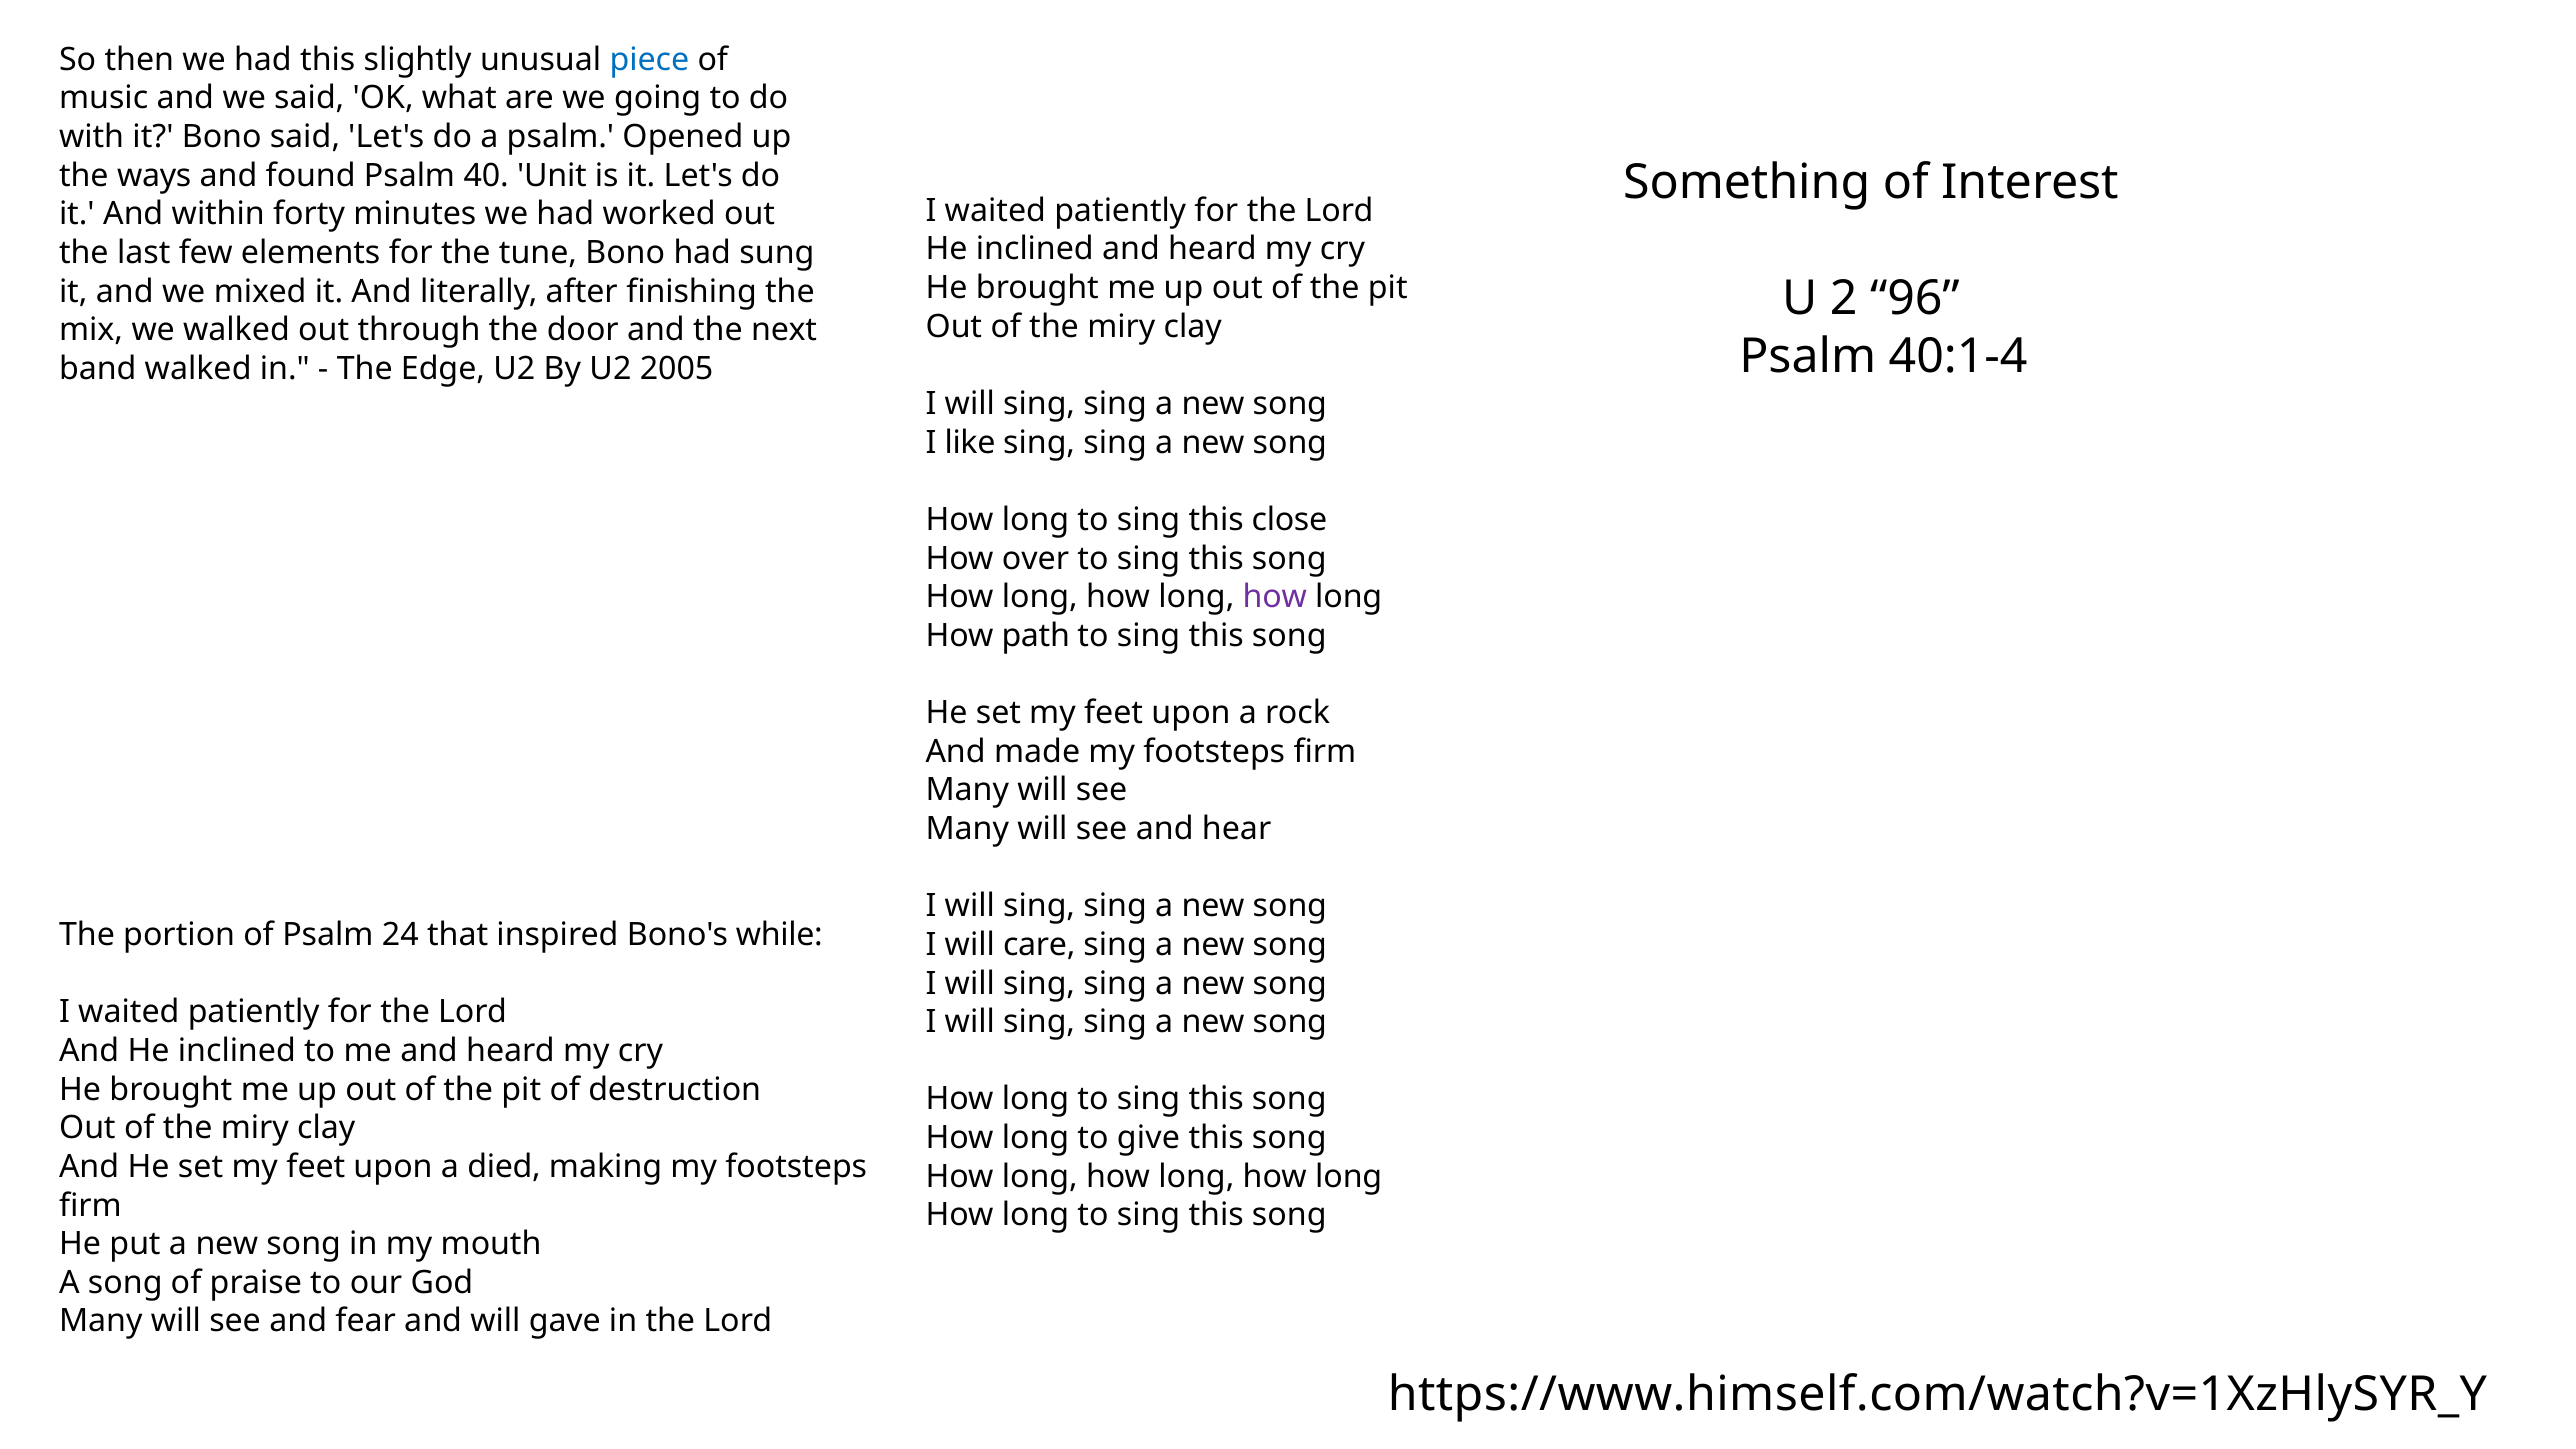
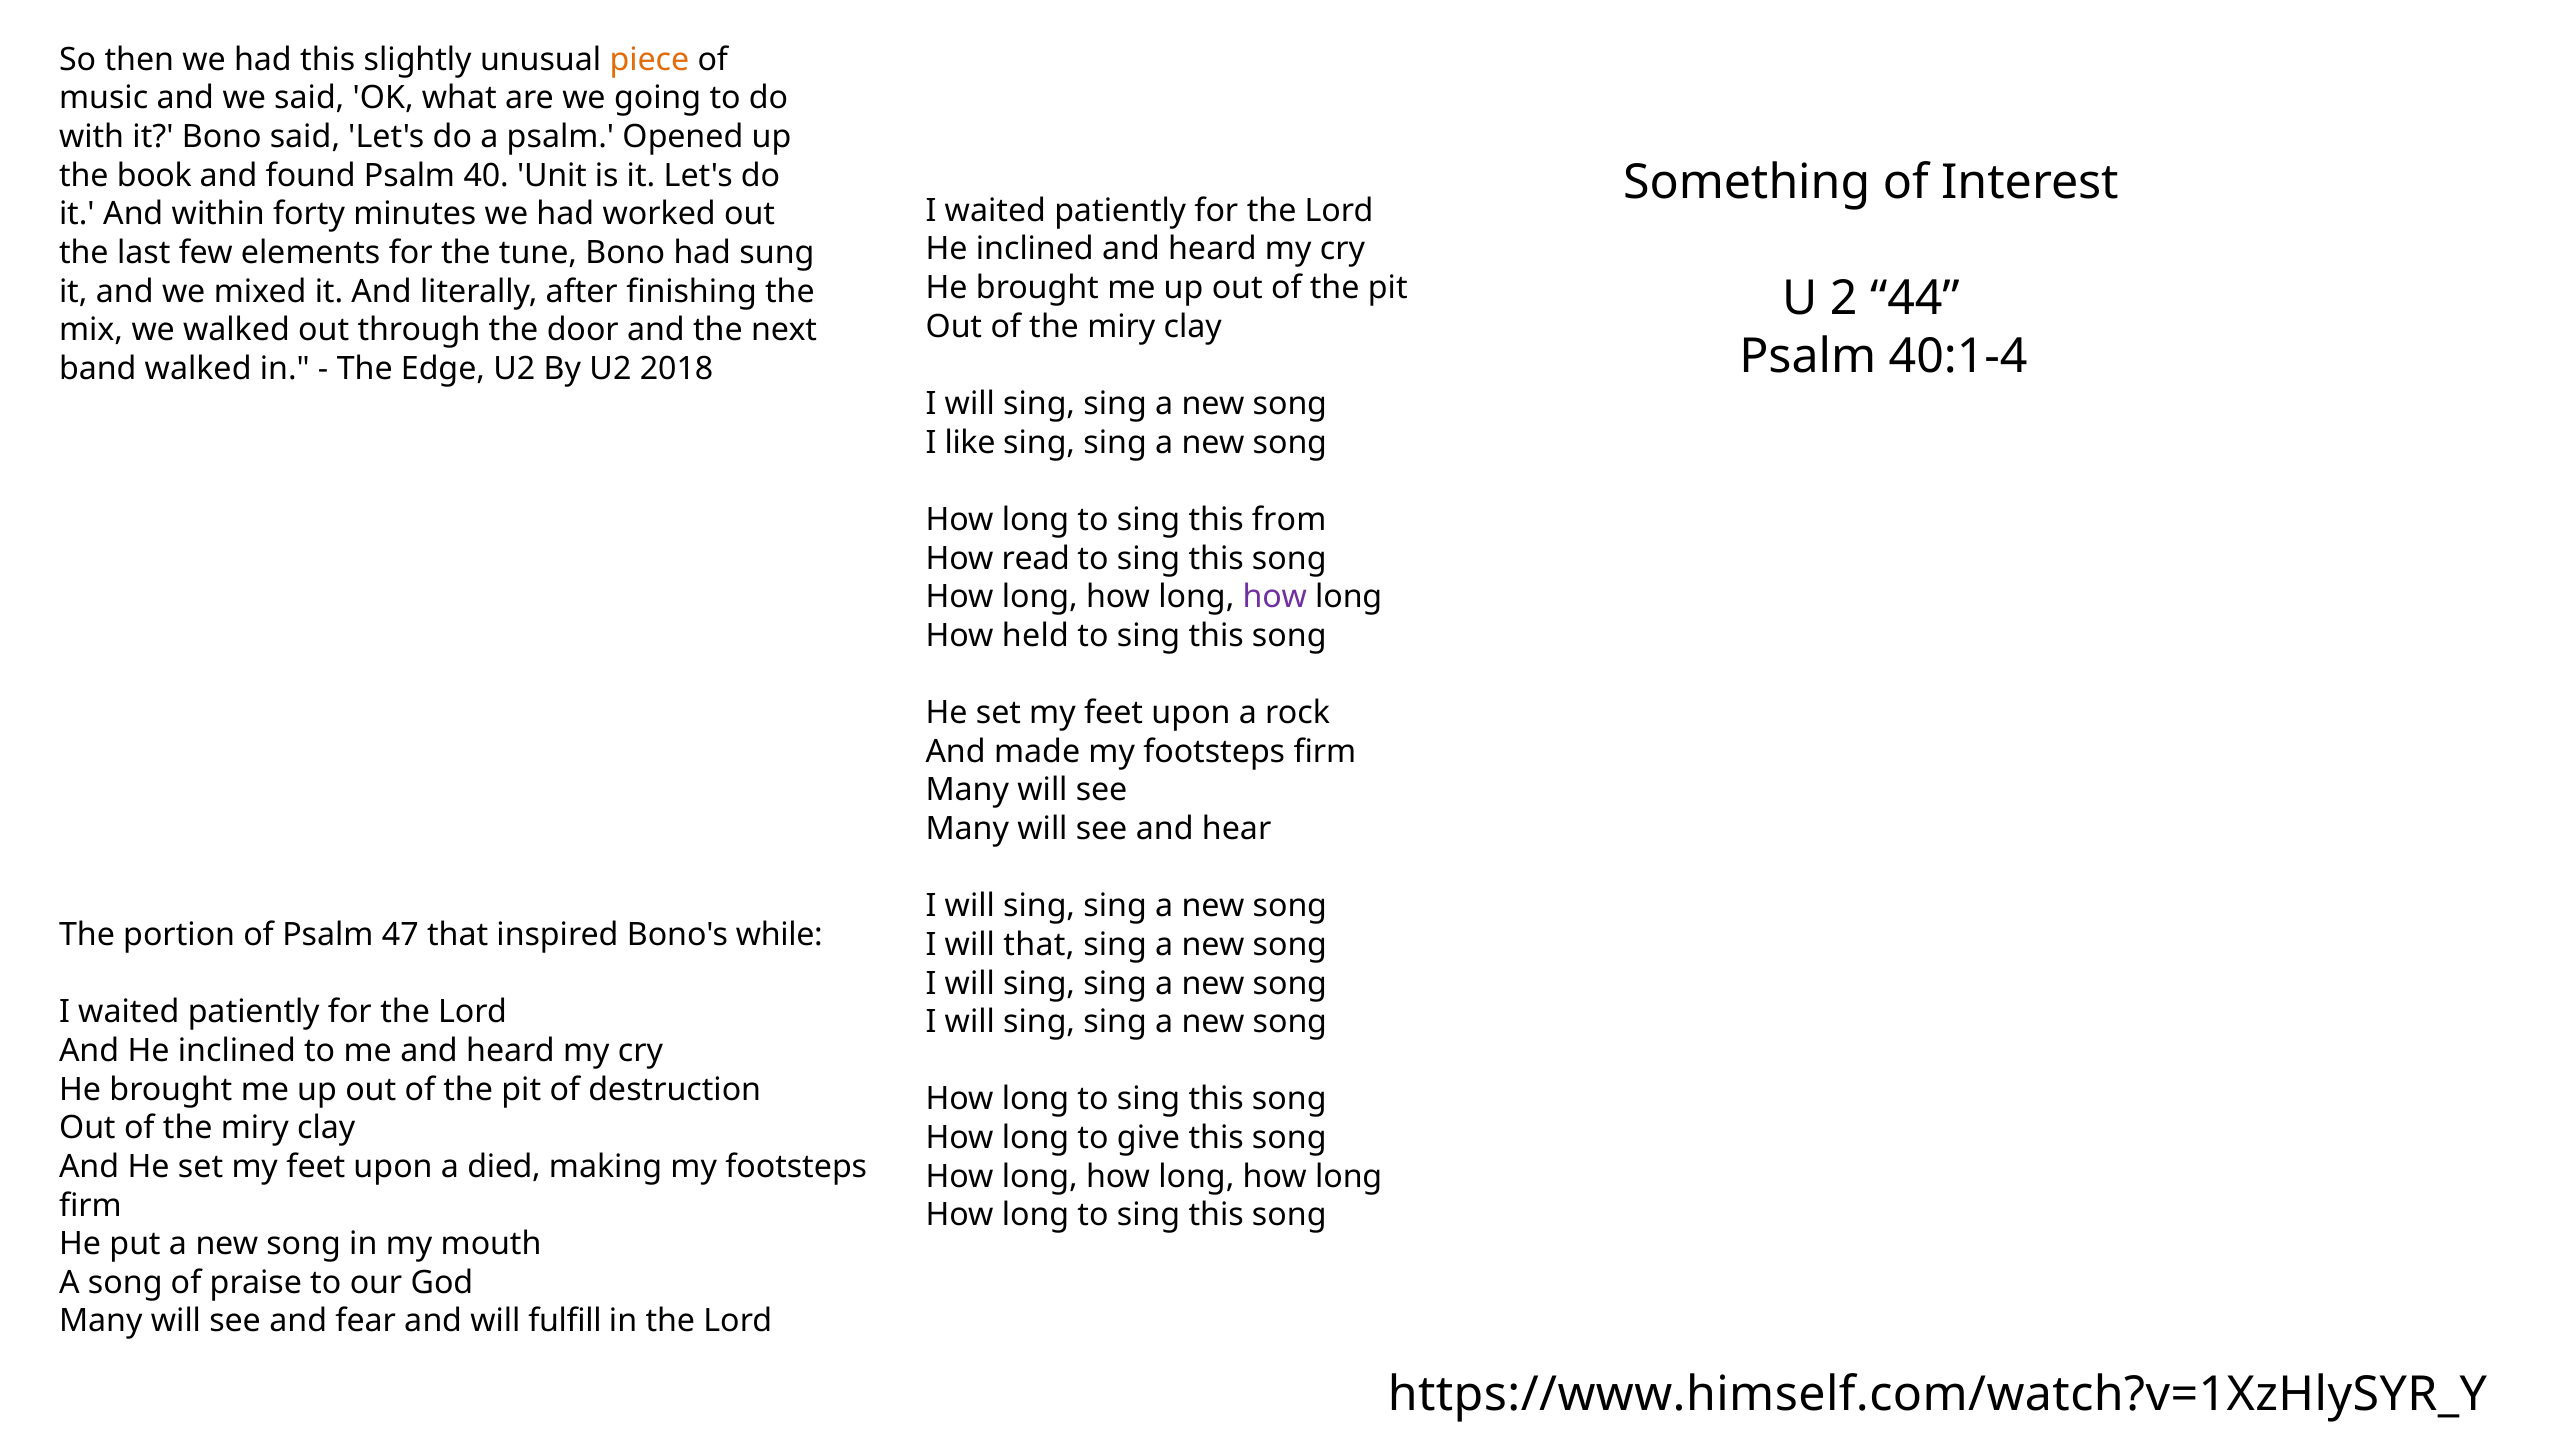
piece colour: blue -> orange (649, 60)
ways: ways -> book (154, 176)
96: 96 -> 44 (1915, 298)
2005: 2005 -> 2018 (677, 369)
close: close -> from (1289, 520)
over: over -> read (1036, 558)
path: path -> held (1035, 636)
24: 24 -> 47 (400, 935)
will care: care -> that (1039, 945)
gave: gave -> fulfill (565, 1321)
